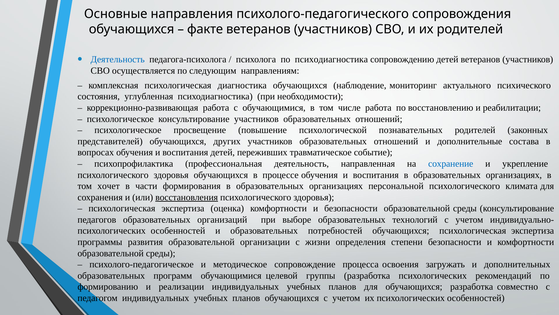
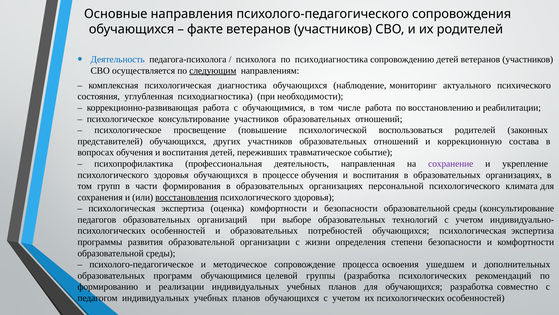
следующим underline: none -> present (213, 71)
познавательных: познавательных -> воспользоваться (411, 130)
дополнительные: дополнительные -> коррекционную (470, 141)
сохранение colour: blue -> purple (451, 163)
хочет: хочет -> групп (109, 186)
загружать: загружать -> ушедшем (445, 264)
